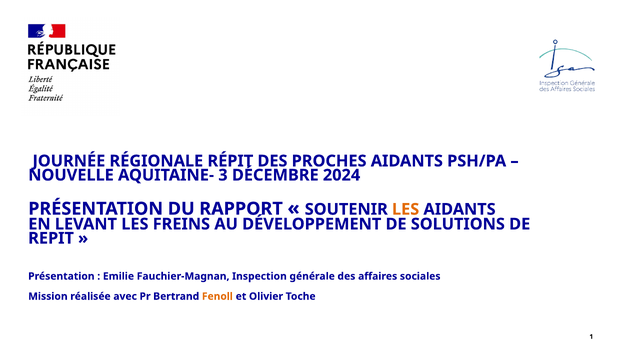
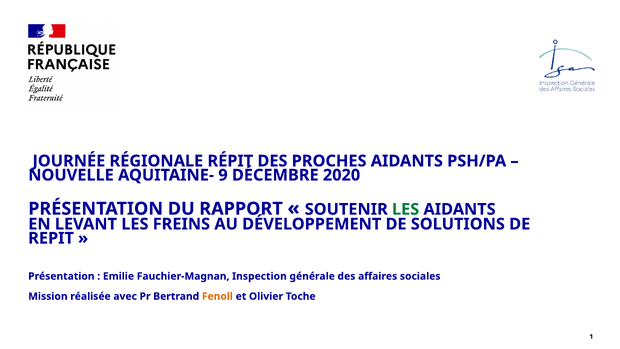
3: 3 -> 9 (223, 175)
2024: 2024 -> 2020 (342, 175)
LES colour: orange -> green (406, 209)
